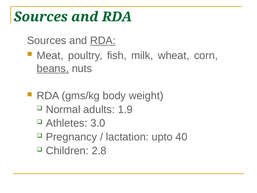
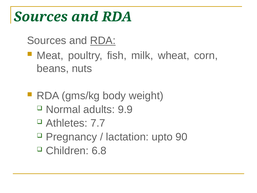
beans underline: present -> none (53, 68)
1.9: 1.9 -> 9.9 (125, 109)
3.0: 3.0 -> 7.7 (98, 123)
40: 40 -> 90 (181, 137)
2.8: 2.8 -> 6.8 (99, 151)
